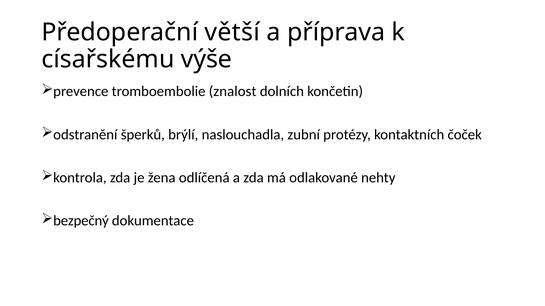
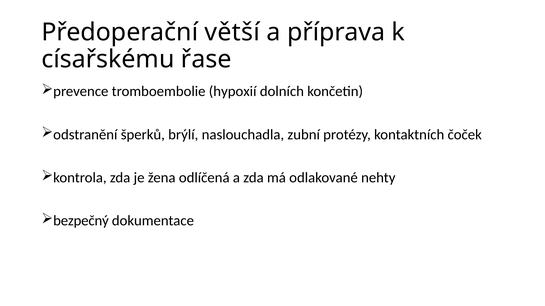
výše: výše -> řase (206, 59)
znalost: znalost -> hypoxií (233, 92)
